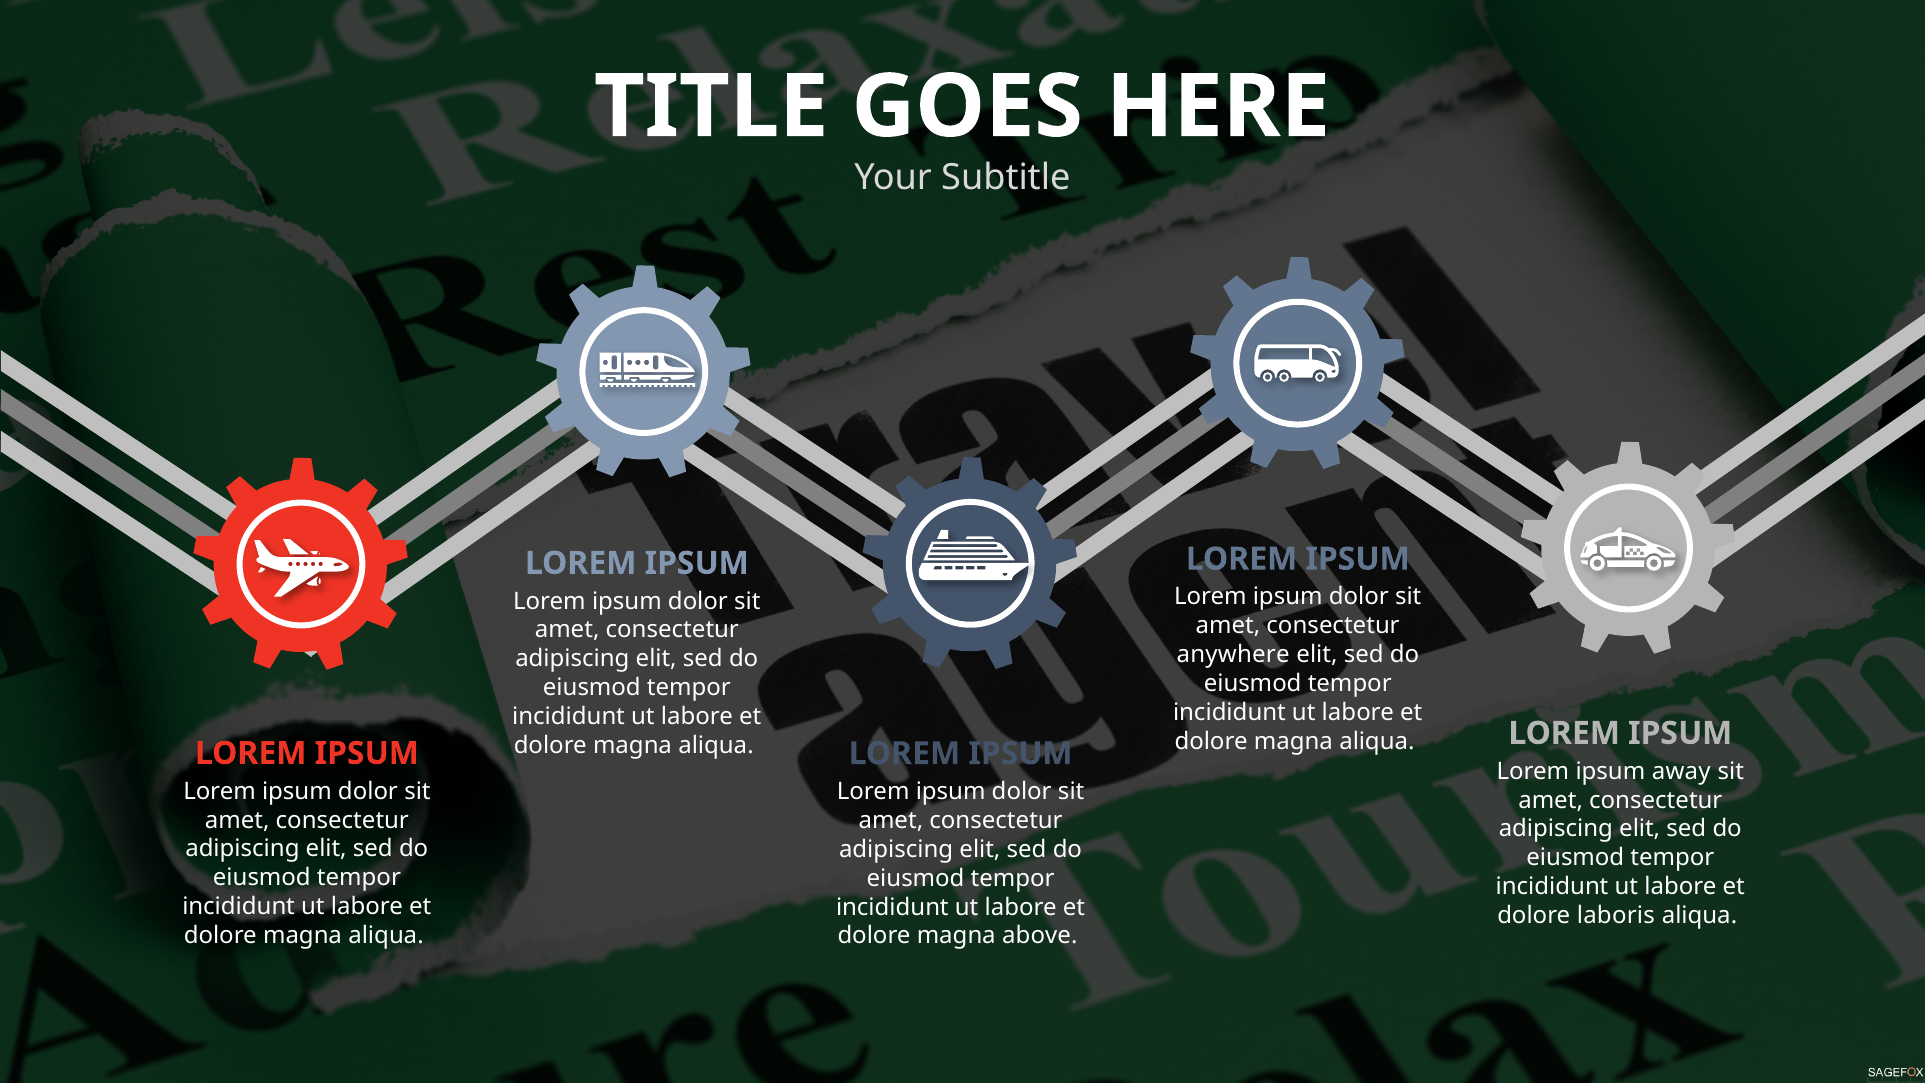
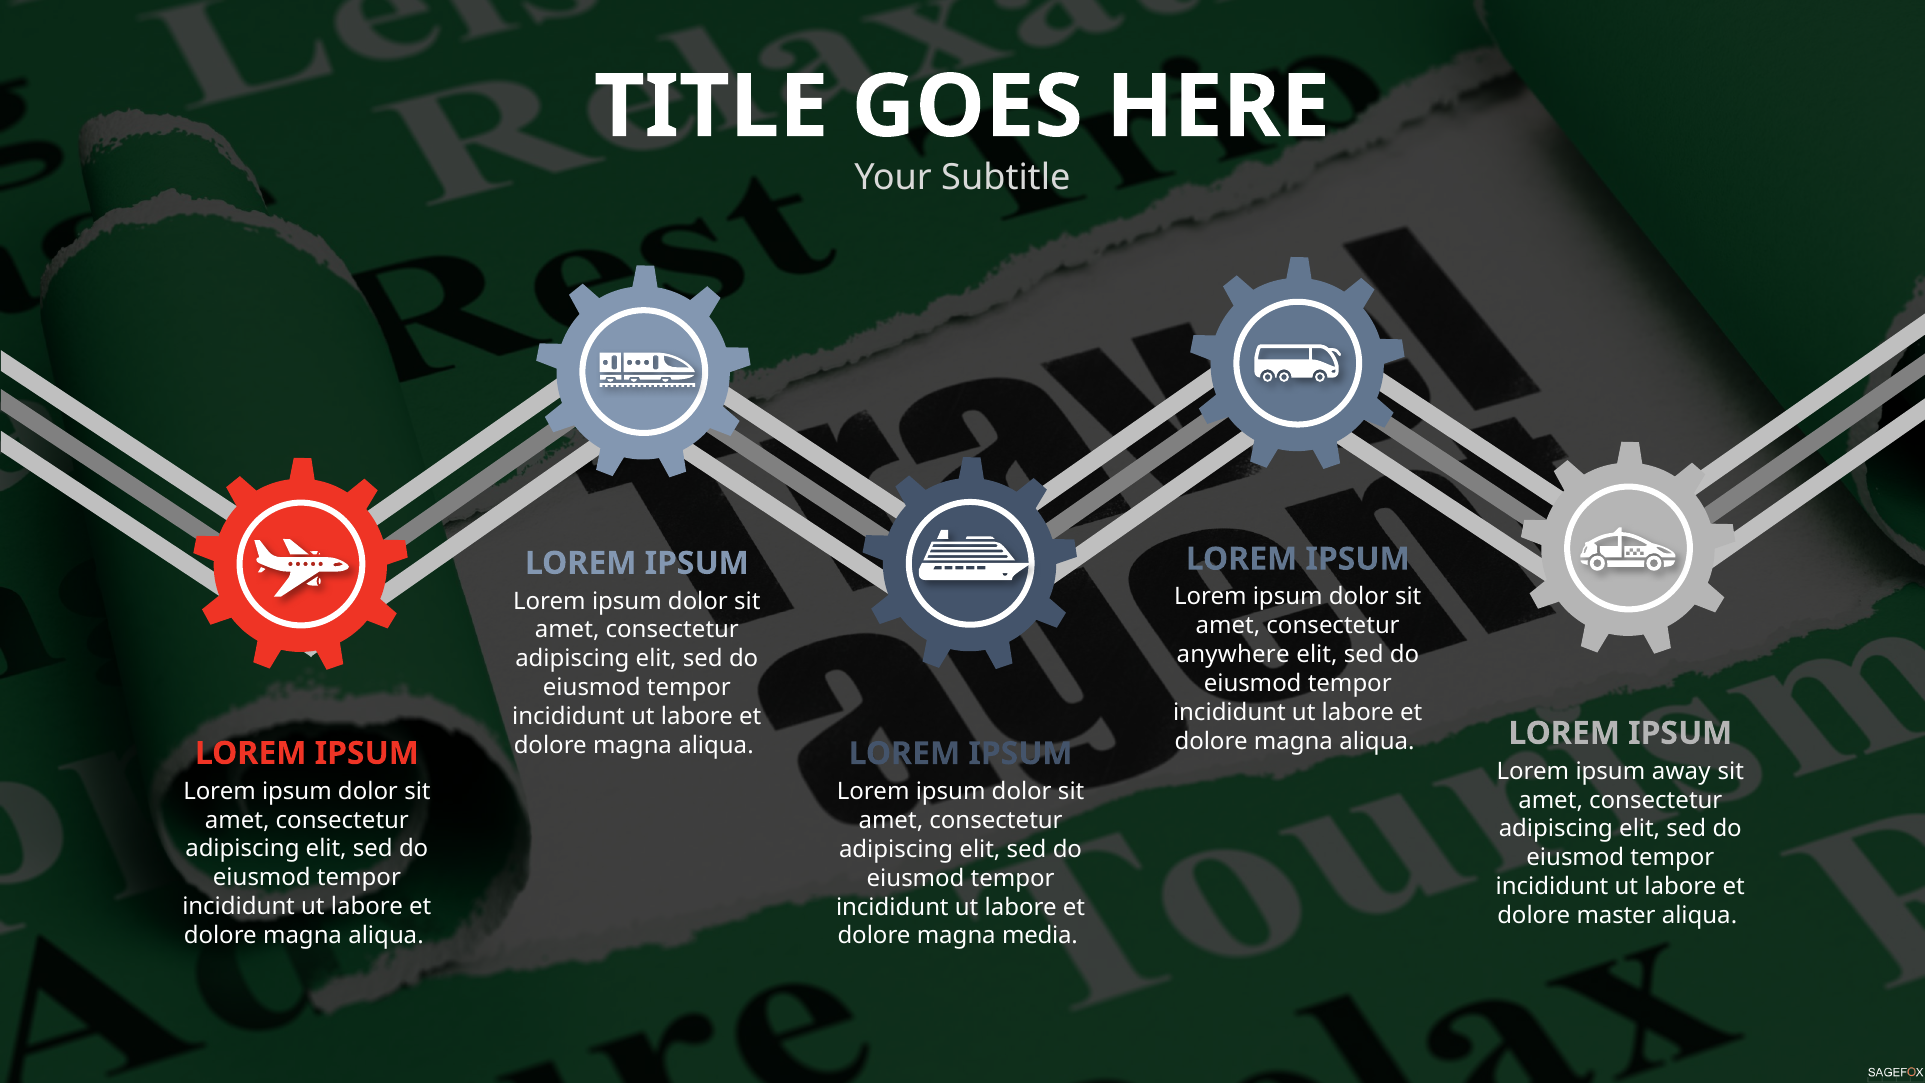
laboris: laboris -> master (1616, 915)
above: above -> media (1040, 936)
